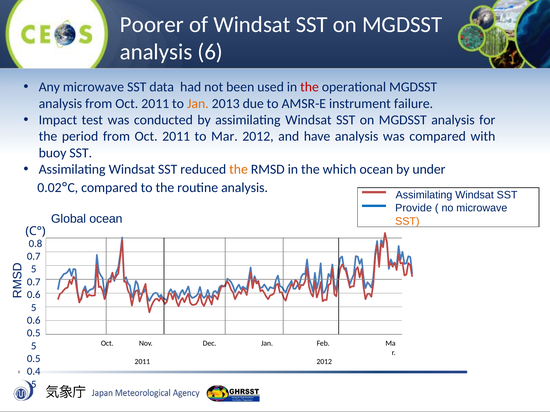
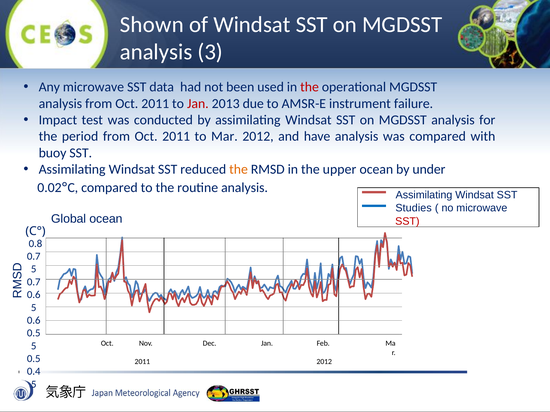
Poorer: Poorer -> Shown (152, 25)
6: 6 -> 3 (210, 52)
Jan colour: orange -> red (198, 104)
which: which -> upper (340, 170)
Provide: Provide -> Studies (414, 208)
SST colour: orange -> red (407, 221)
